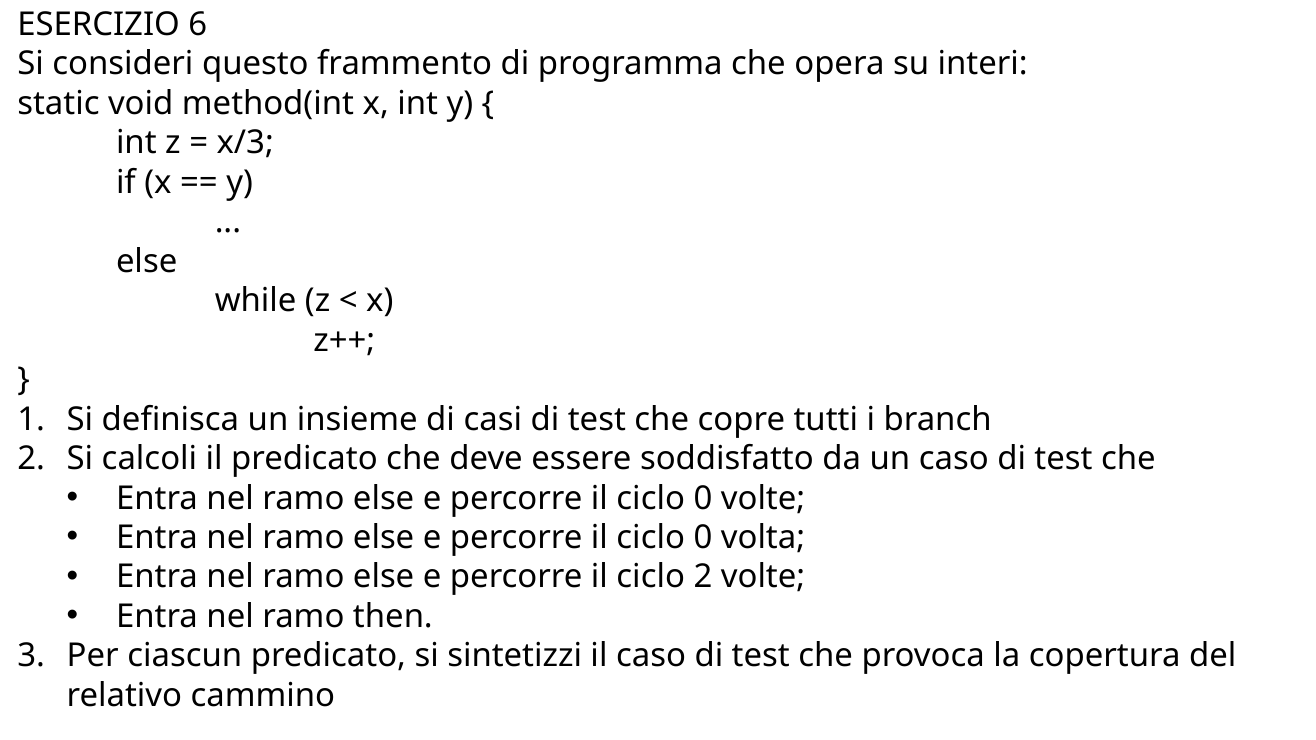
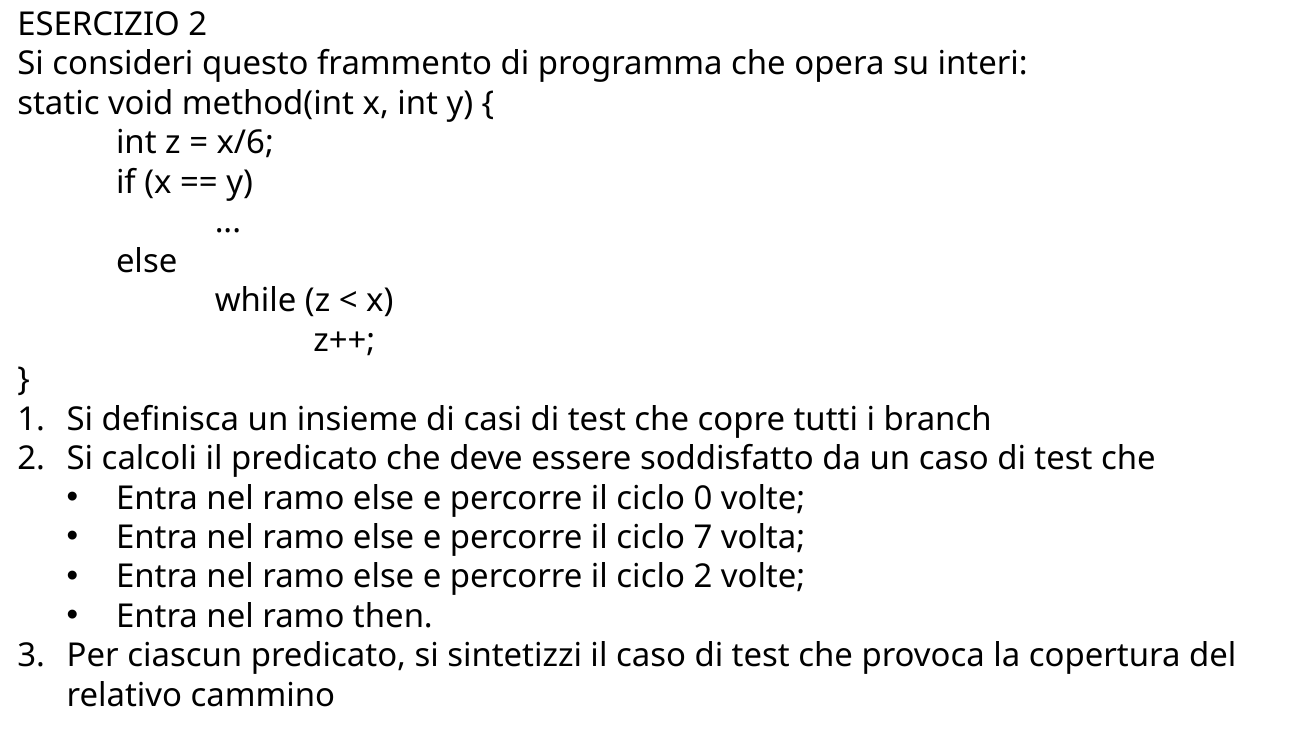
ESERCIZIO 6: 6 -> 2 (198, 25)
x/3: x/3 -> x/6 (245, 143)
0: 0 -> 7 (703, 538)
